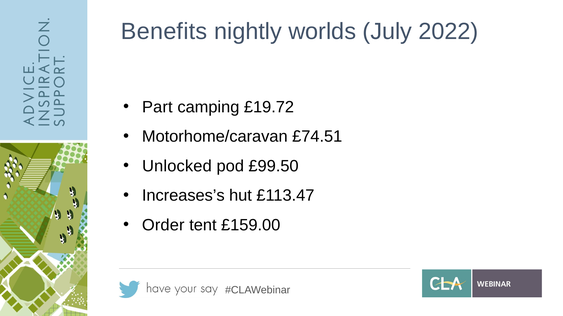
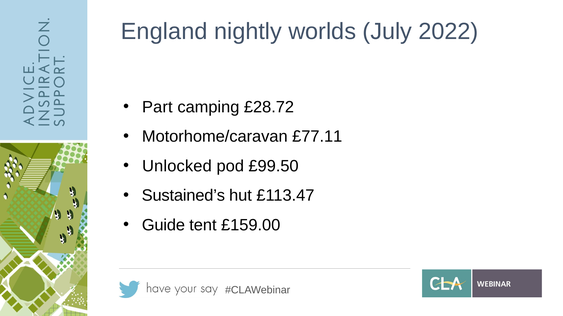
Benefits: Benefits -> England (164, 31)
£19.72: £19.72 -> £28.72 (269, 107)
£74.51: £74.51 -> £77.11 (317, 137)
Increases’s: Increases’s -> Sustained’s (183, 196)
Order: Order -> Guide (163, 226)
